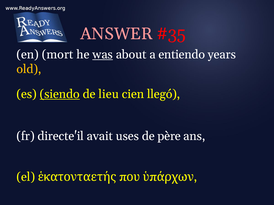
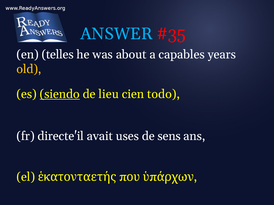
ANSWER colour: pink -> light blue (117, 34)
mort: mort -> telles (58, 55)
was underline: present -> none (103, 55)
entiendo: entiendo -> capables (182, 55)
llegó: llegó -> todo (164, 94)
père: père -> sens (169, 137)
